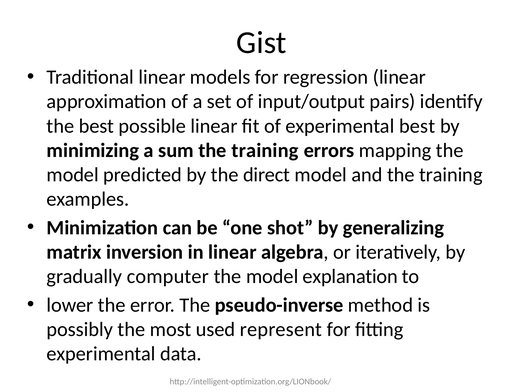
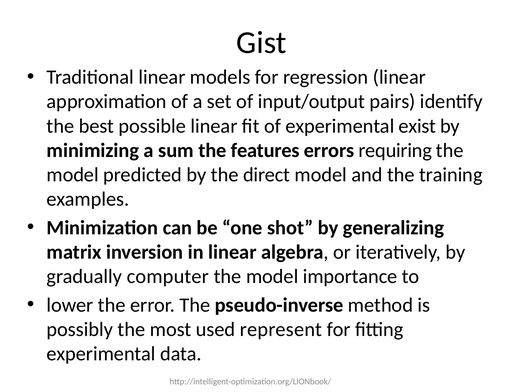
experimental best: best -> exist (417, 126)
sum the training: training -> features (265, 151)
mapping: mapping -> requiring (395, 151)
explanation: explanation -> importance (350, 277)
